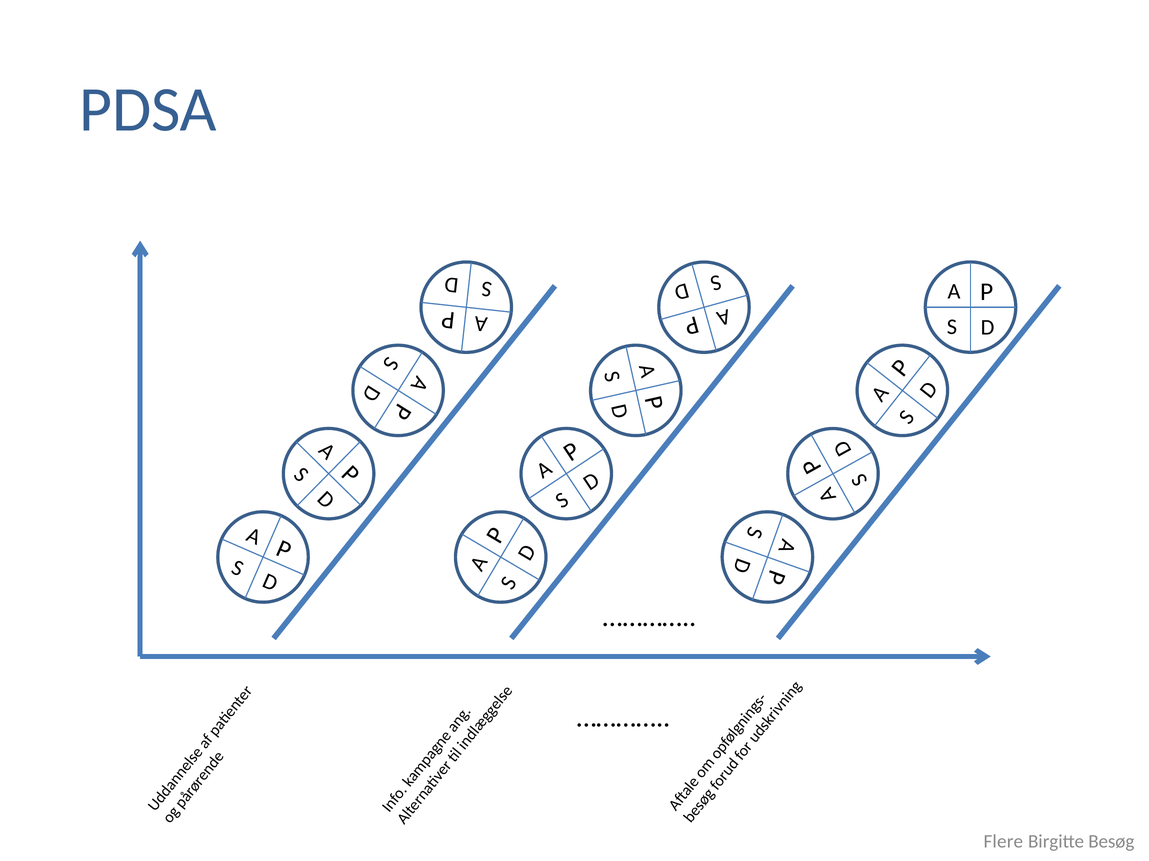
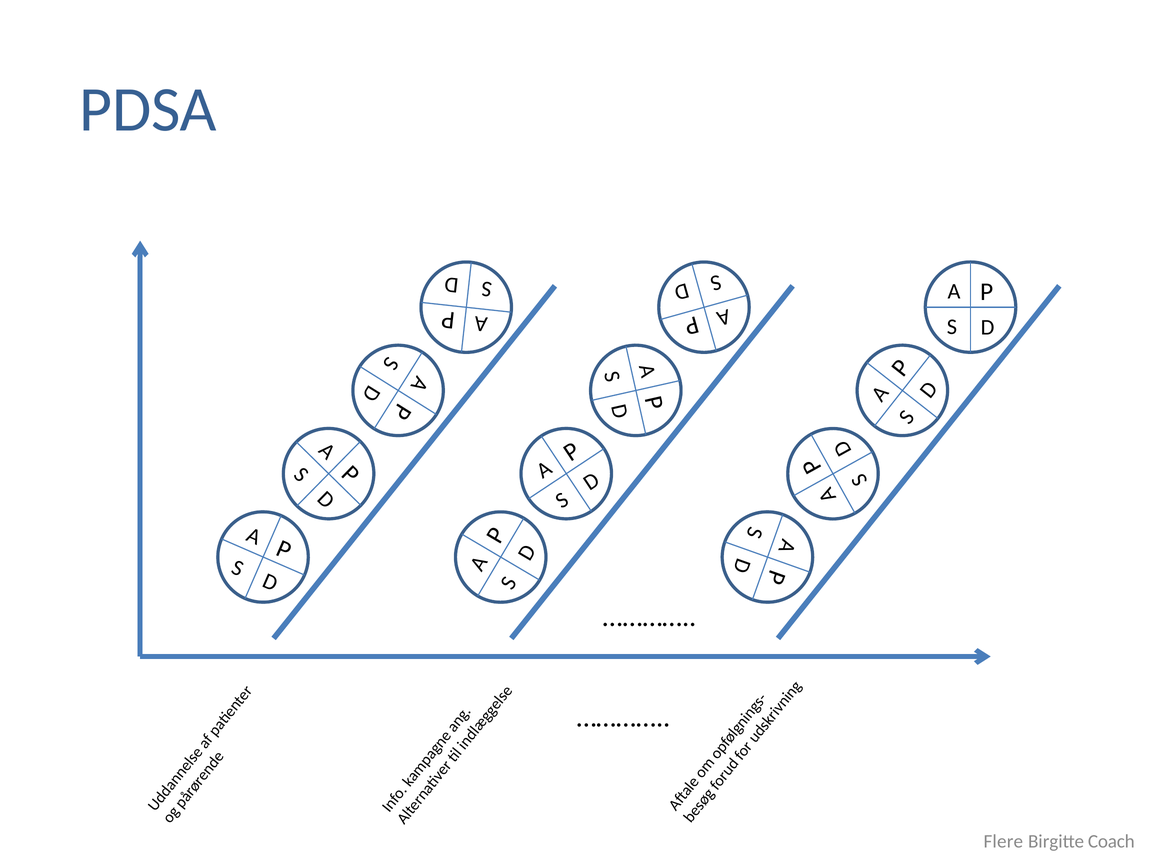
Besøg: Besøg -> Coach (1111, 842)
